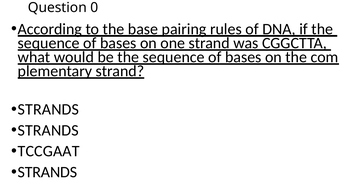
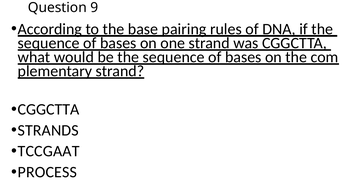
0: 0 -> 9 (94, 7)
STRANDS: STRANDS -> CGGCTTA (48, 109)
STRANDS: STRANDS -> PROCESS (47, 172)
